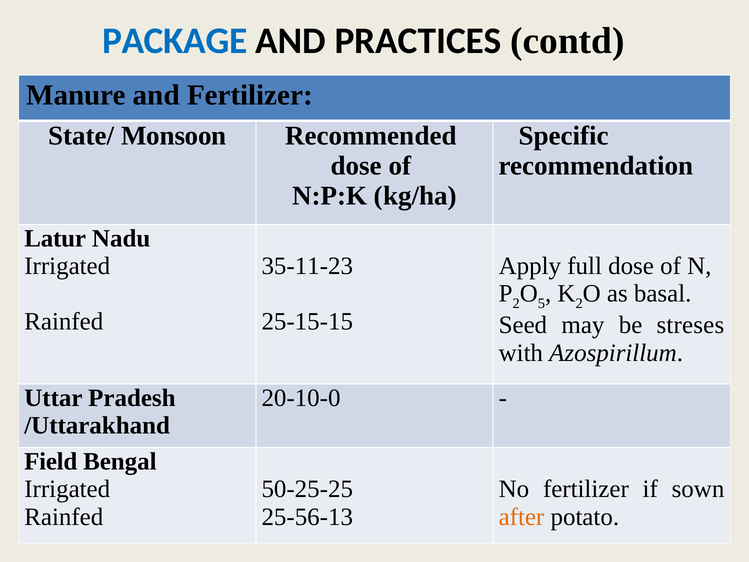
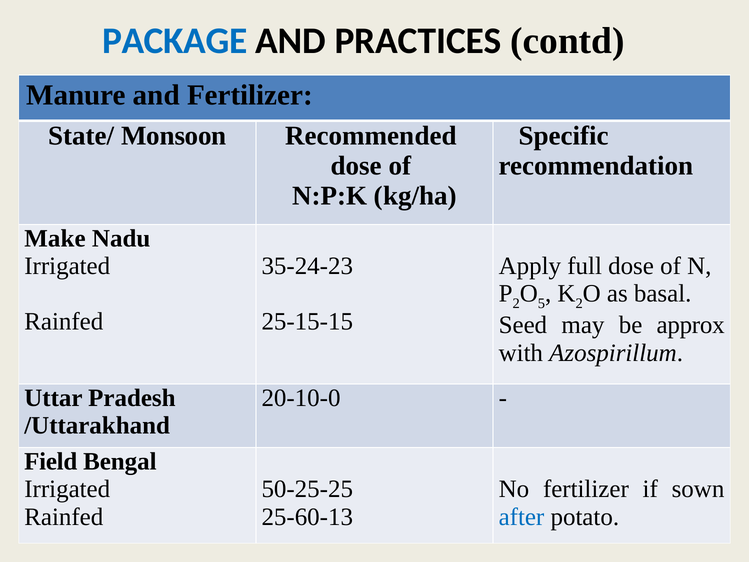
Latur: Latur -> Make (55, 238)
35-11-23: 35-11-23 -> 35-24-23 (307, 266)
streses: streses -> approx (691, 325)
25-56-13: 25-56-13 -> 25-60-13 (307, 517)
after colour: orange -> blue (521, 517)
